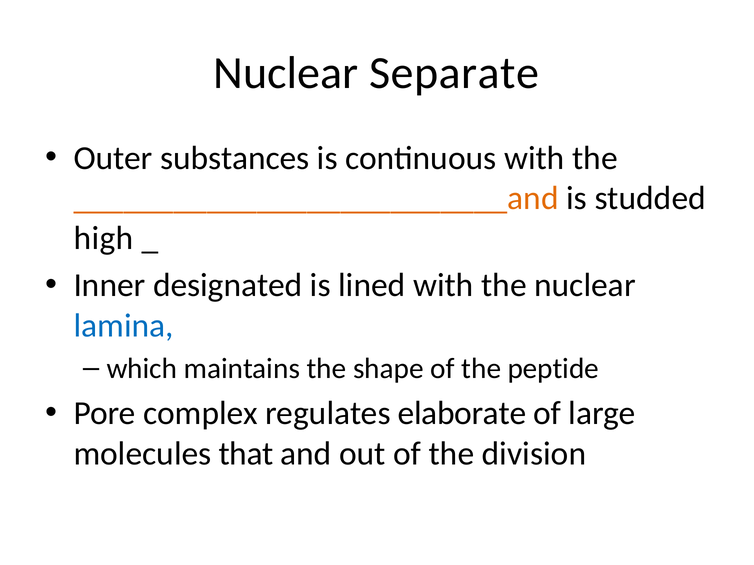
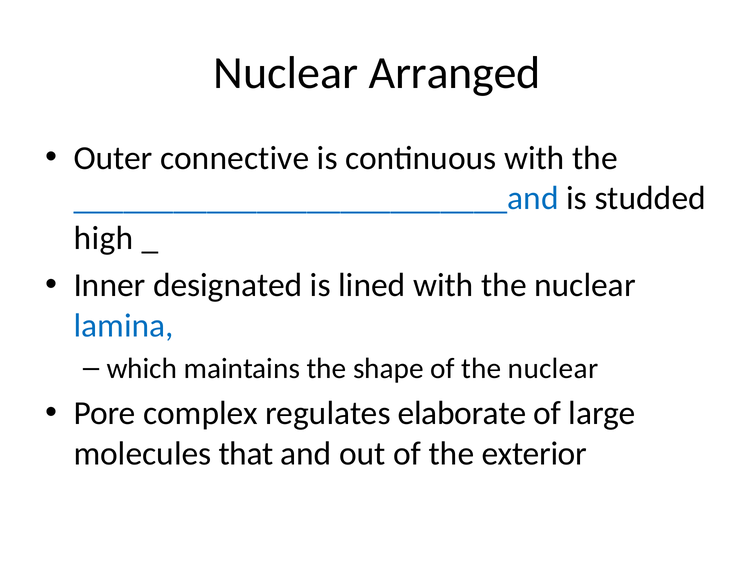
Separate: Separate -> Arranged (455, 73)
substances: substances -> connective (235, 158)
__________________________and colour: orange -> blue (316, 198)
of the peptide: peptide -> nuclear (553, 369)
division: division -> exterior (534, 454)
